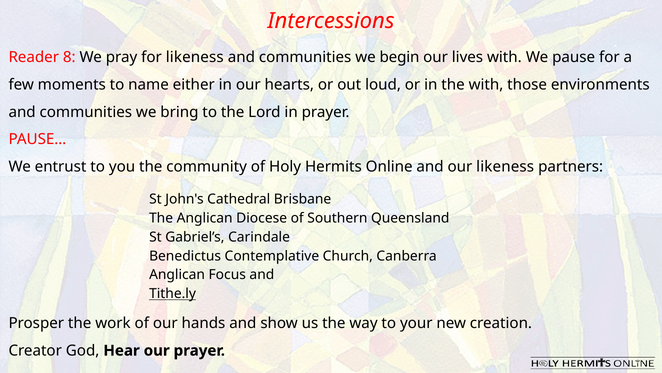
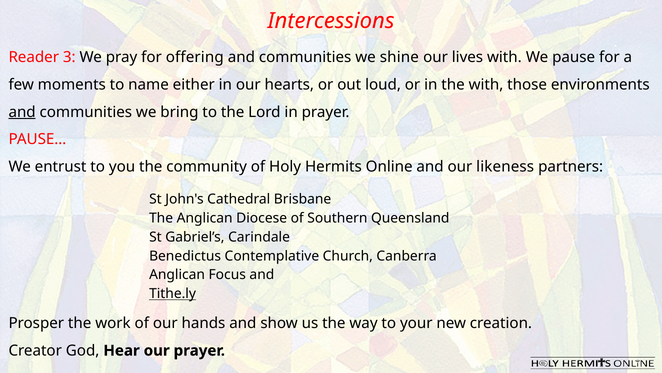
8: 8 -> 3 (69, 57)
for likeness: likeness -> offering (195, 57)
begin: begin -> shine (399, 57)
and underline: none -> present (22, 112)
